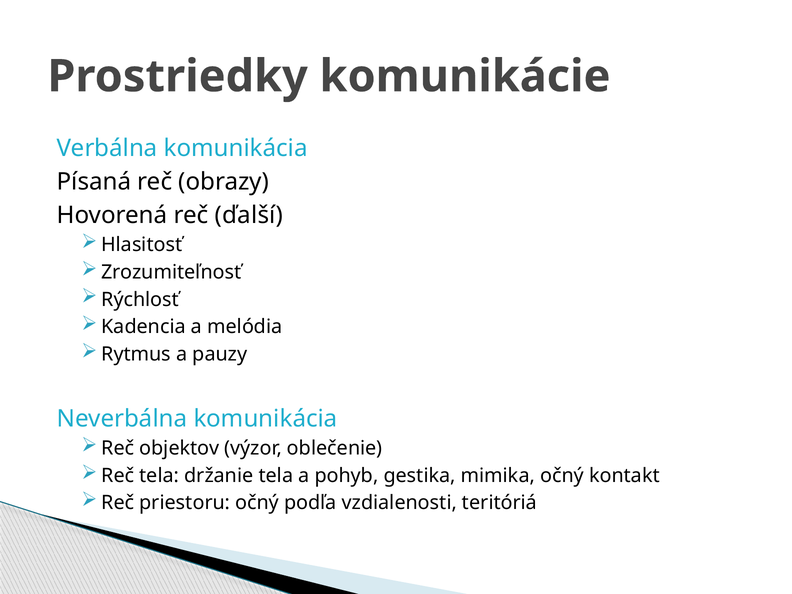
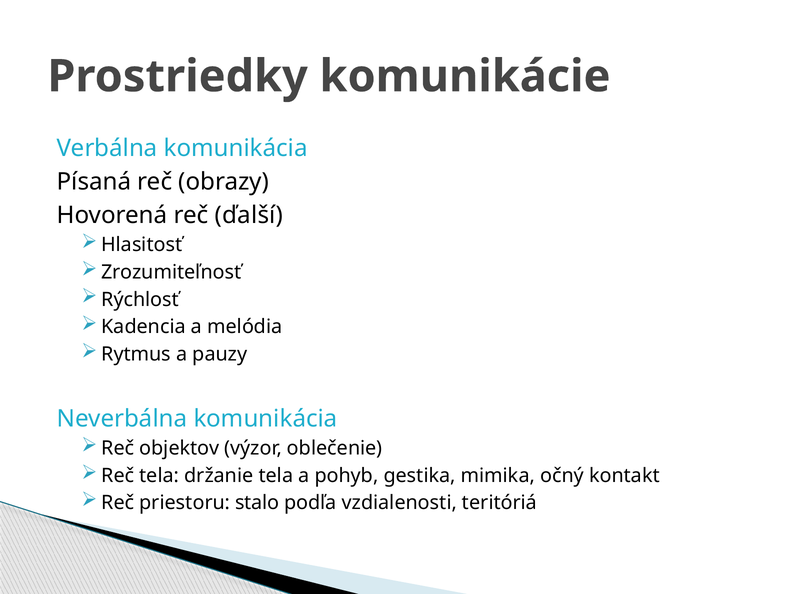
priestoru očný: očný -> stalo (257, 503)
